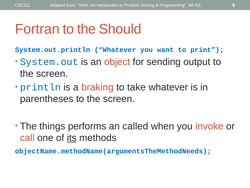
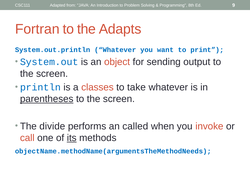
Should: Should -> Adapts (120, 29)
braking: braking -> classes (97, 87)
parentheses underline: none -> present (47, 99)
things: things -> divide (52, 126)
